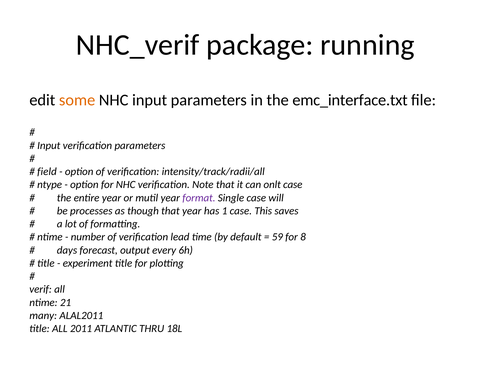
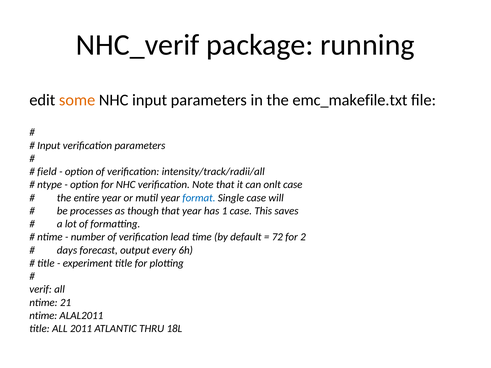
emc_interface.txt: emc_interface.txt -> emc_makefile.txt (350, 100)
format colour: purple -> blue (199, 198)
59: 59 -> 72 (277, 237)
8: 8 -> 2 (303, 237)
many: many -> ntime (43, 316)
